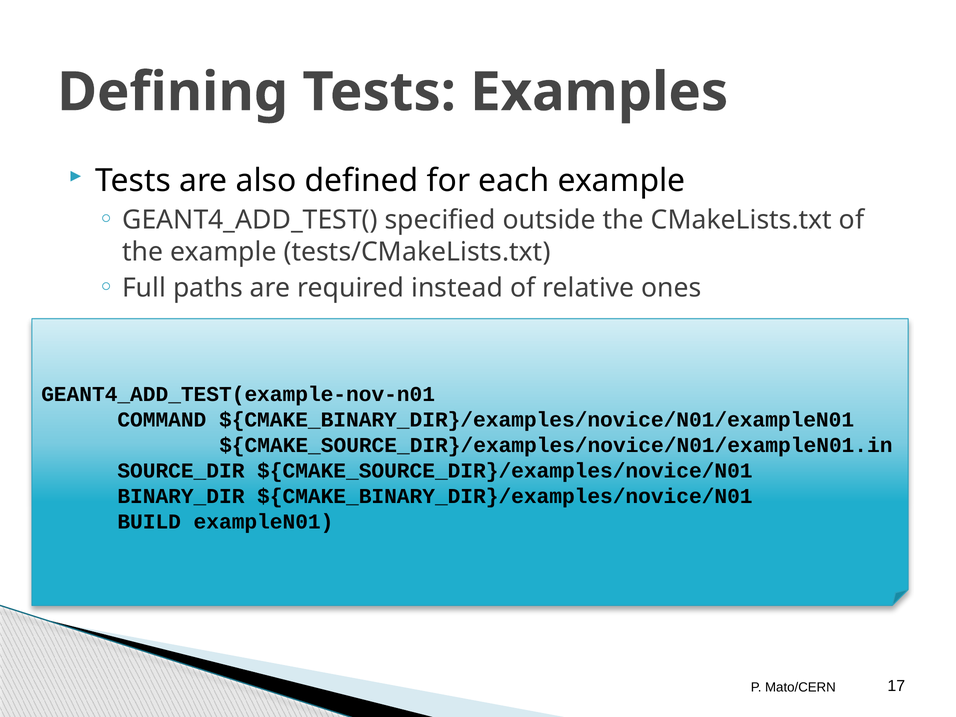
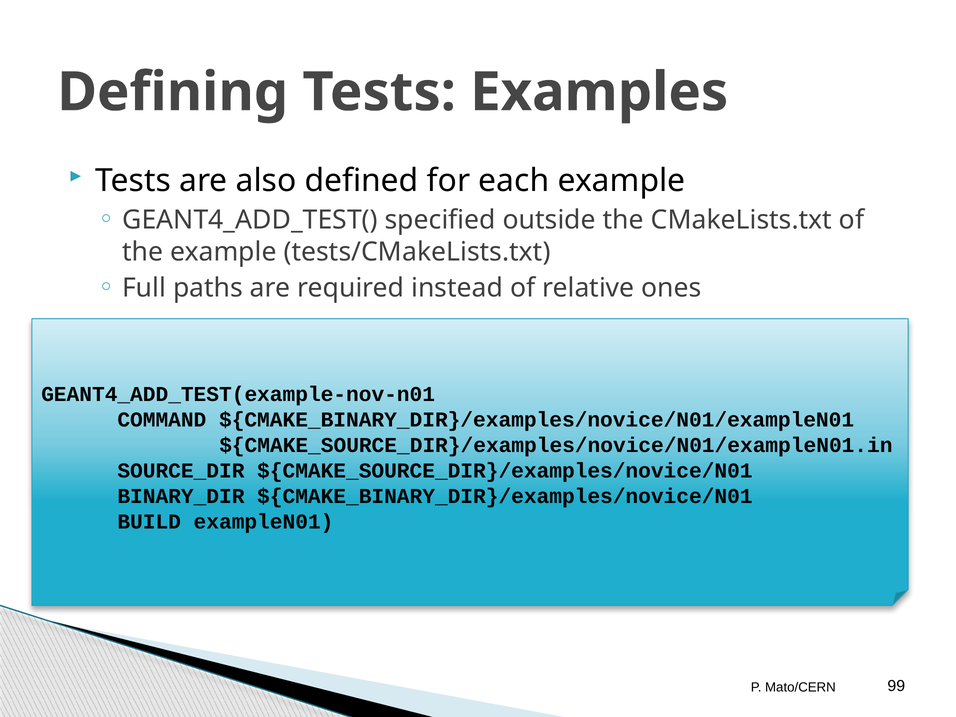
17: 17 -> 99 (896, 686)
